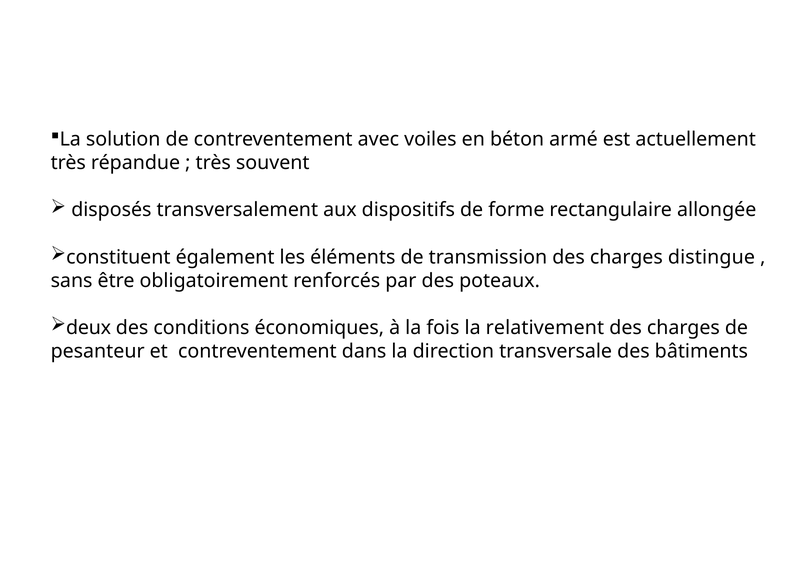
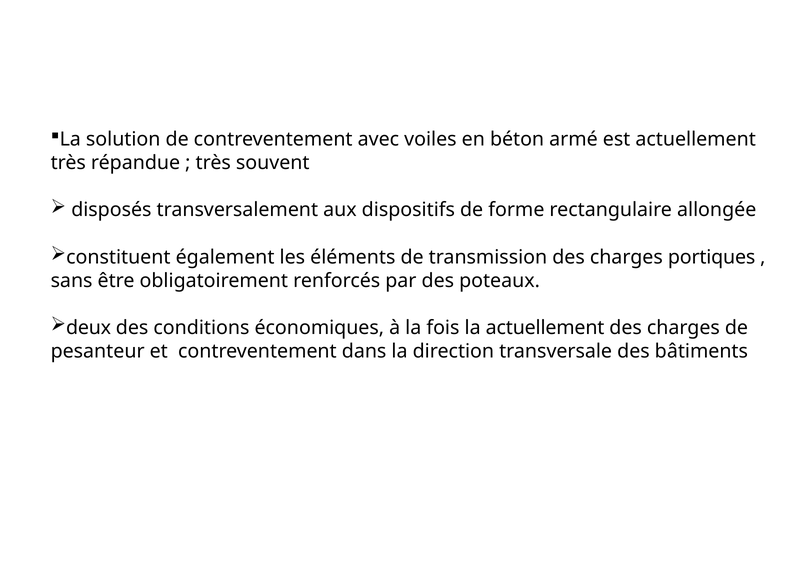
distingue: distingue -> portiques (712, 257)
la relativement: relativement -> actuellement (545, 328)
